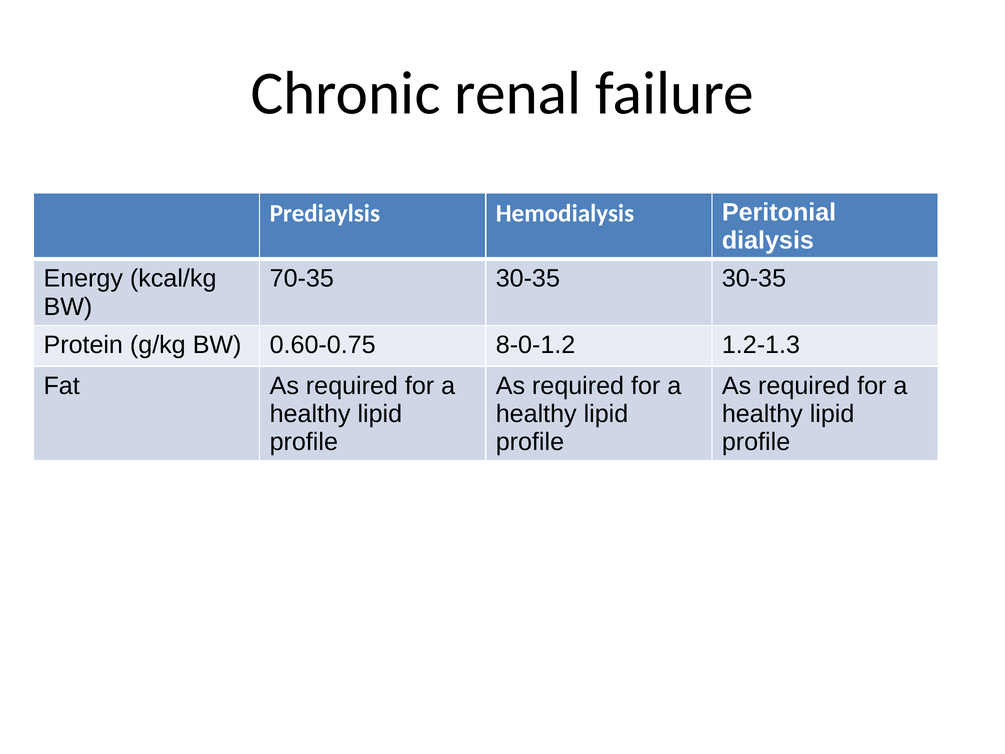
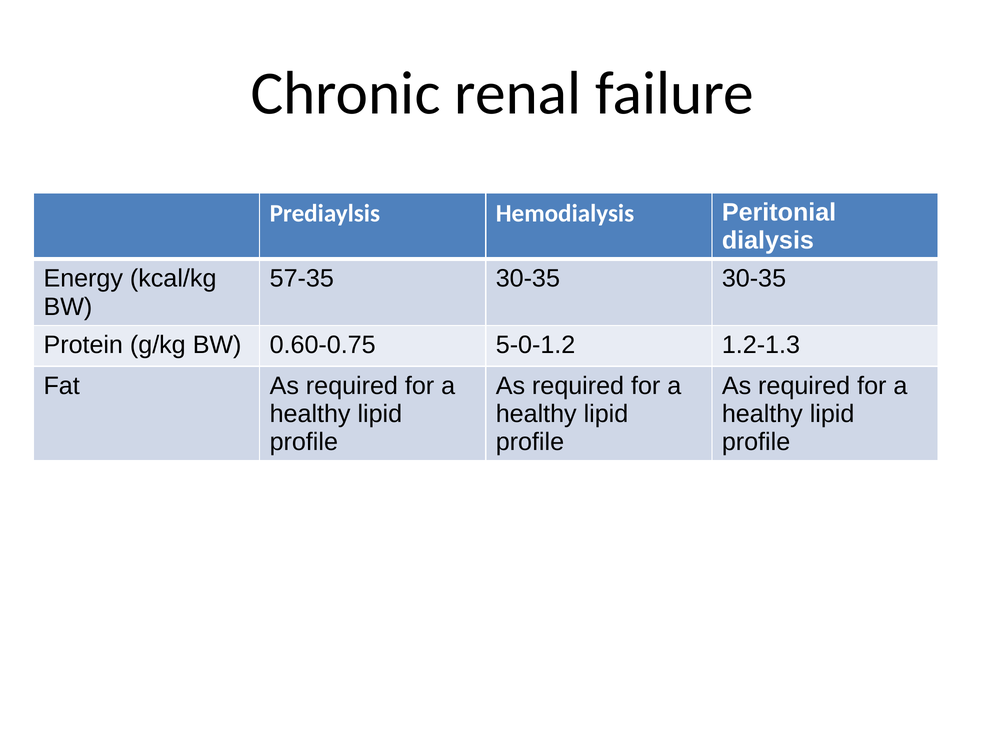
70-35: 70-35 -> 57-35 (302, 278)
8-0-1.2: 8-0-1.2 -> 5-0-1.2 (536, 345)
